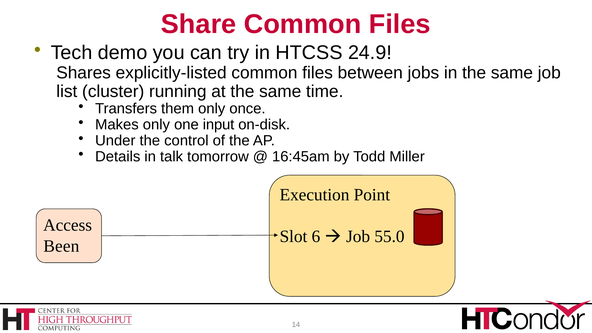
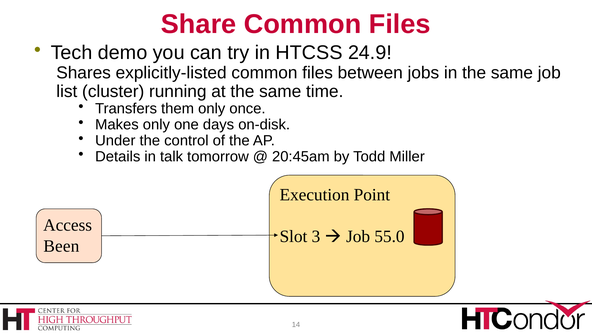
input: input -> days (219, 125)
16:45am: 16:45am -> 20:45am (301, 157)
6: 6 -> 3 (316, 236)
